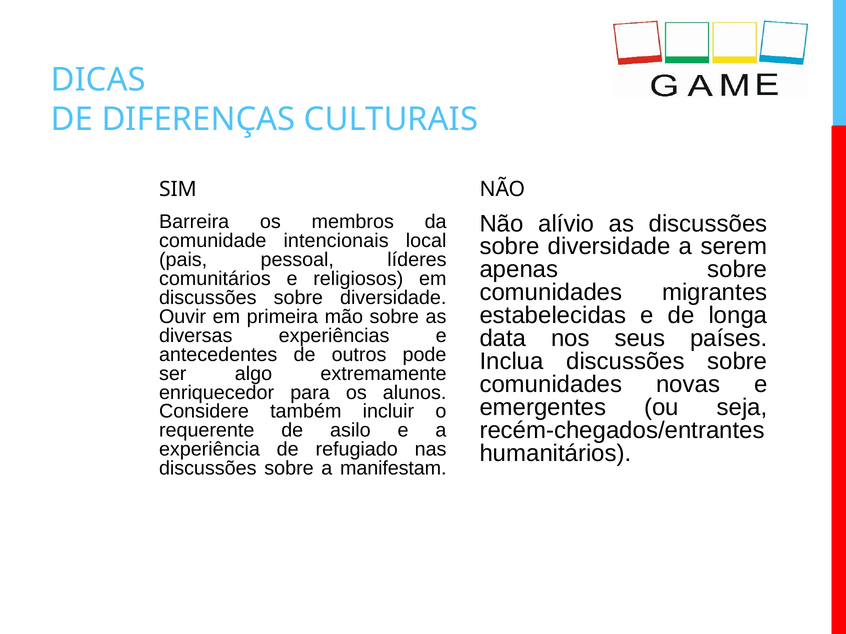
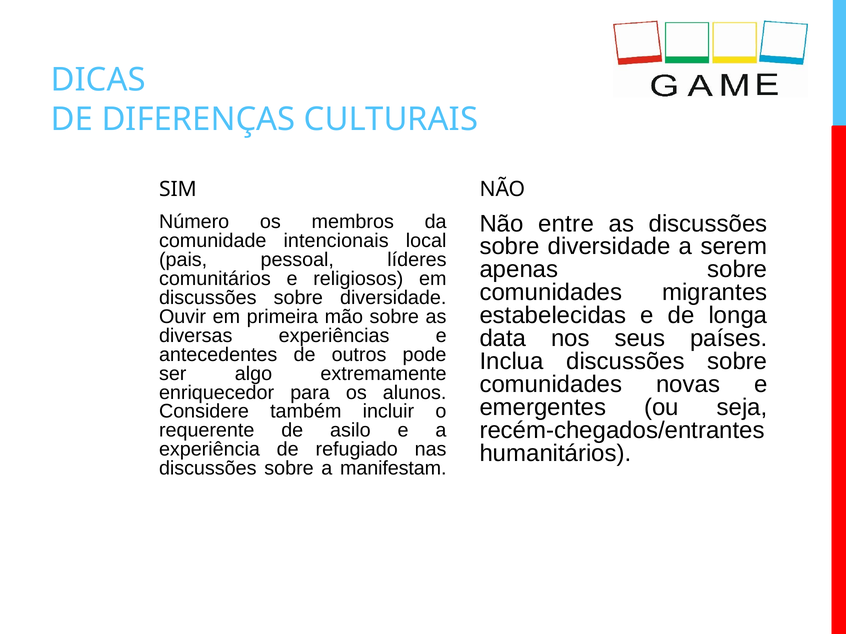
alívio: alívio -> entre (566, 224)
Barreira: Barreira -> Número (194, 222)
